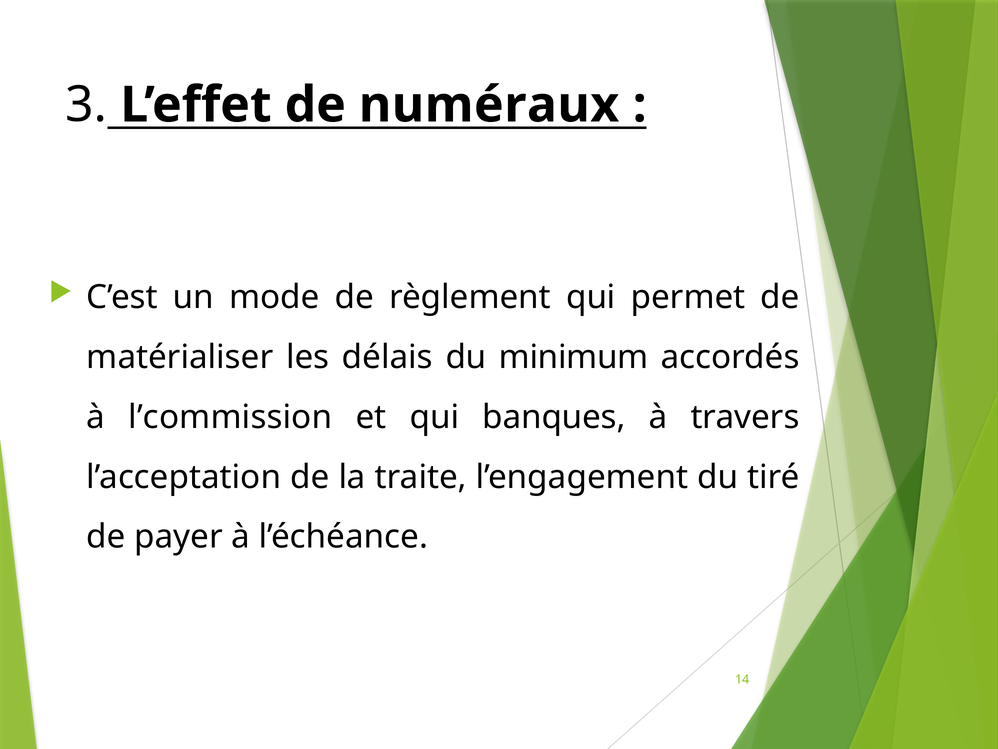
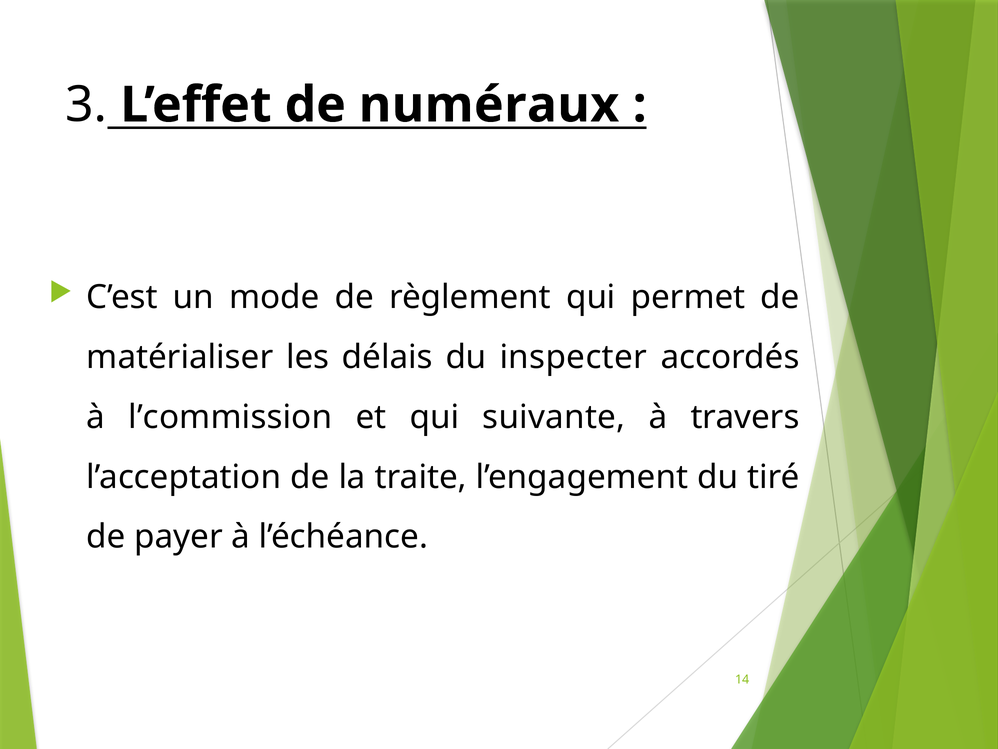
minimum: minimum -> inspecter (573, 357)
banques: banques -> suivante (554, 417)
